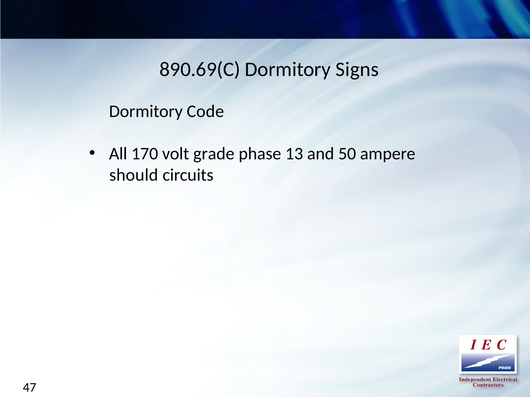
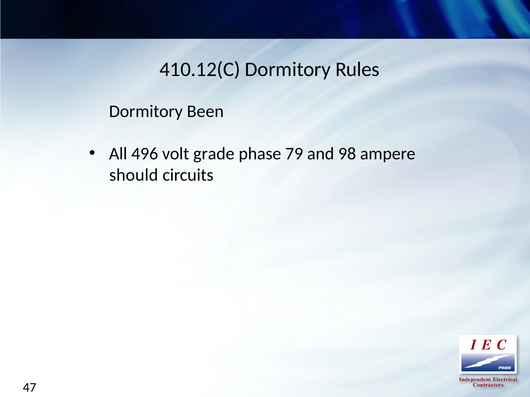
890.69(C: 890.69(C -> 410.12(C (200, 69)
Signs: Signs -> Rules (357, 69)
Code: Code -> Been (205, 112)
170: 170 -> 496 (145, 154)
13: 13 -> 79 (294, 154)
50: 50 -> 98 (347, 154)
